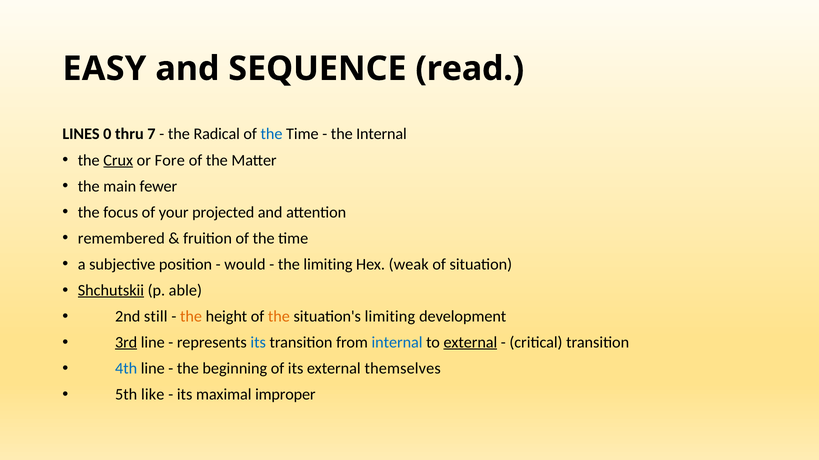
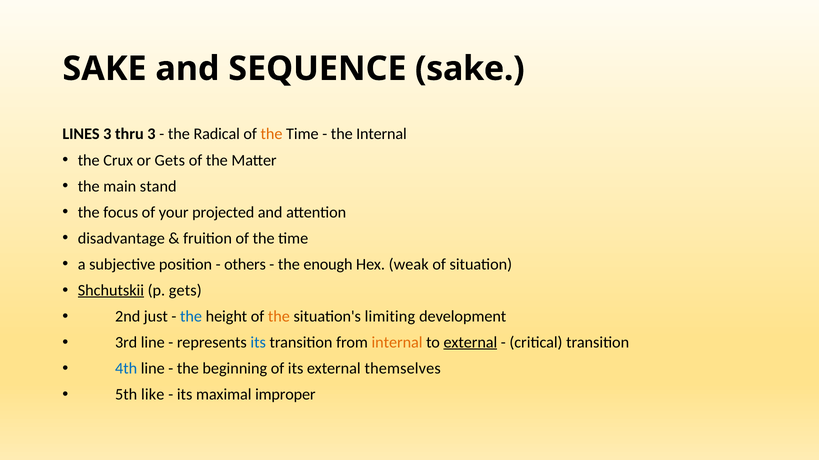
EASY: EASY -> SAKE (105, 69)
SEQUENCE read: read -> sake (470, 69)
LINES 0: 0 -> 3 (107, 134)
thru 7: 7 -> 3 (151, 134)
the colour: blue -> orange (271, 134)
Crux underline: present -> none (118, 160)
or Fore: Fore -> Gets (170, 160)
fewer: fewer -> stand (158, 186)
remembered: remembered -> disadvantage (121, 239)
would: would -> others (245, 265)
the limiting: limiting -> enough (328, 265)
p able: able -> gets (185, 291)
still: still -> just (156, 317)
the colour: orange -> blue (191, 317)
3rd underline: present -> none (126, 343)
internal colour: blue -> orange (397, 343)
